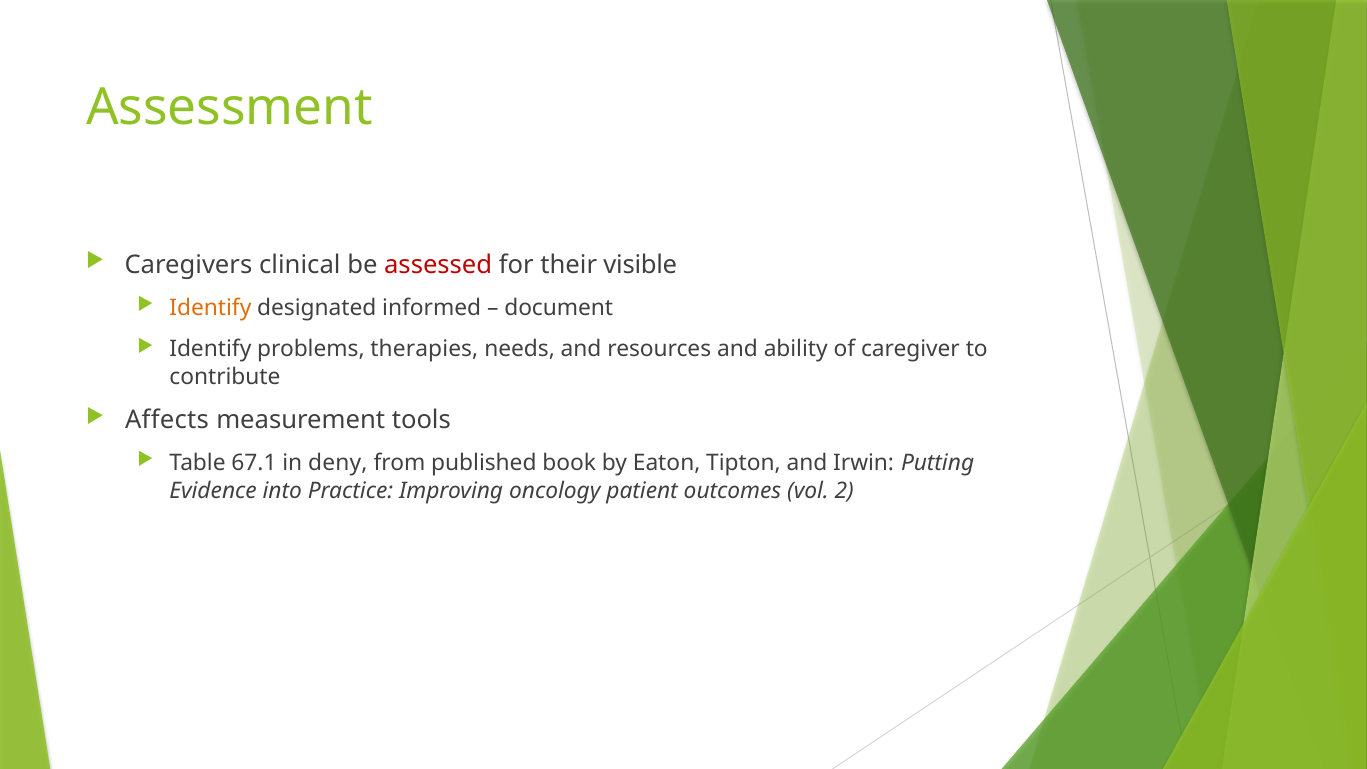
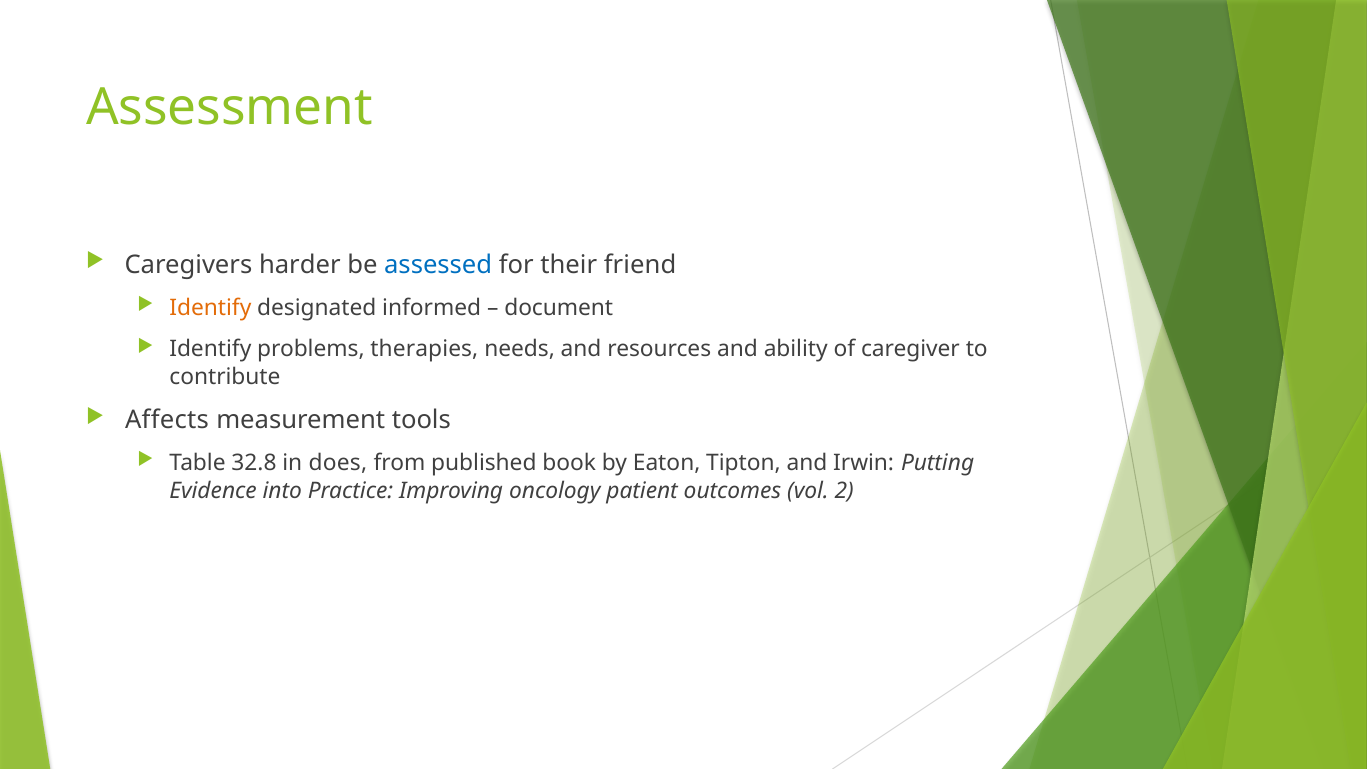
clinical: clinical -> harder (300, 265)
assessed colour: red -> blue (438, 265)
visible: visible -> friend (640, 265)
67.1: 67.1 -> 32.8 (254, 463)
deny: deny -> does (338, 463)
